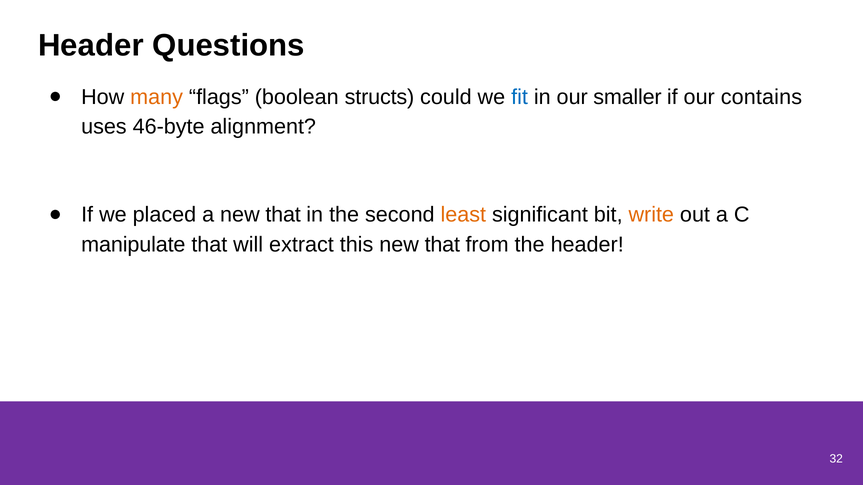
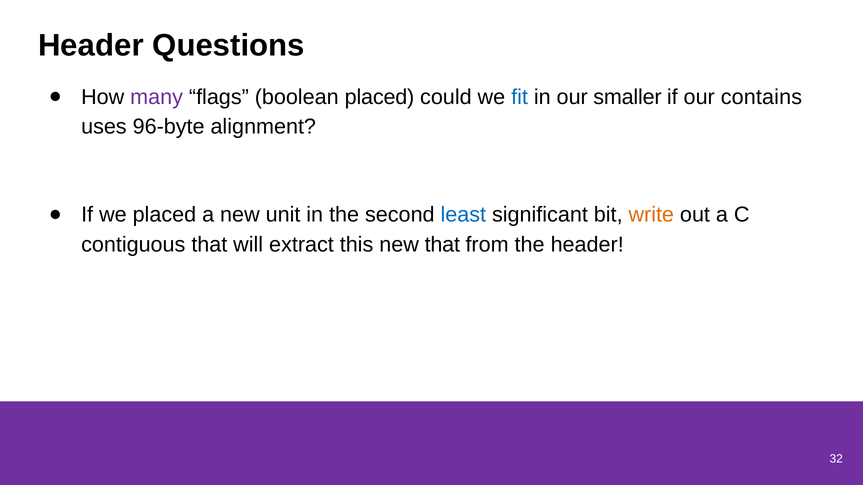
many colour: orange -> purple (157, 97)
boolean structs: structs -> placed (379, 97)
46-byte: 46-byte -> 96-byte (169, 127)
a new that: that -> unit (283, 215)
least colour: orange -> blue (463, 215)
manipulate: manipulate -> contiguous (133, 245)
